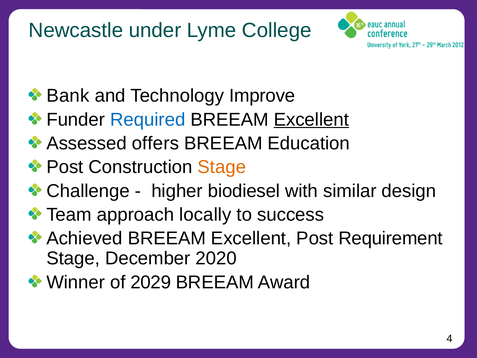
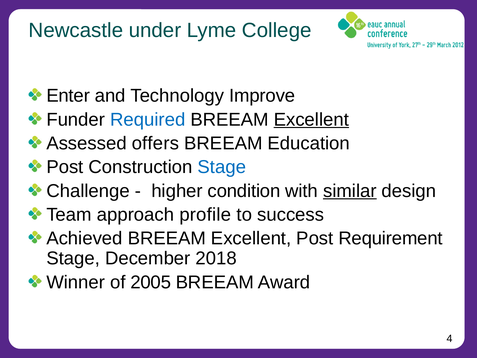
Bank: Bank -> Enter (68, 96)
Stage colour: orange -> blue (222, 167)
biodiesel: biodiesel -> condition (244, 191)
similar underline: none -> present (350, 191)
locally: locally -> profile (205, 215)
2020: 2020 -> 2018 (216, 258)
2029: 2029 -> 2005 (151, 282)
